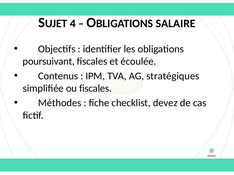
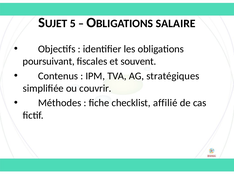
4: 4 -> 5 (73, 24)
écoulée: écoulée -> souvent (138, 62)
ou fiscales: fiscales -> couvrir (95, 89)
devez: devez -> affilié (165, 103)
